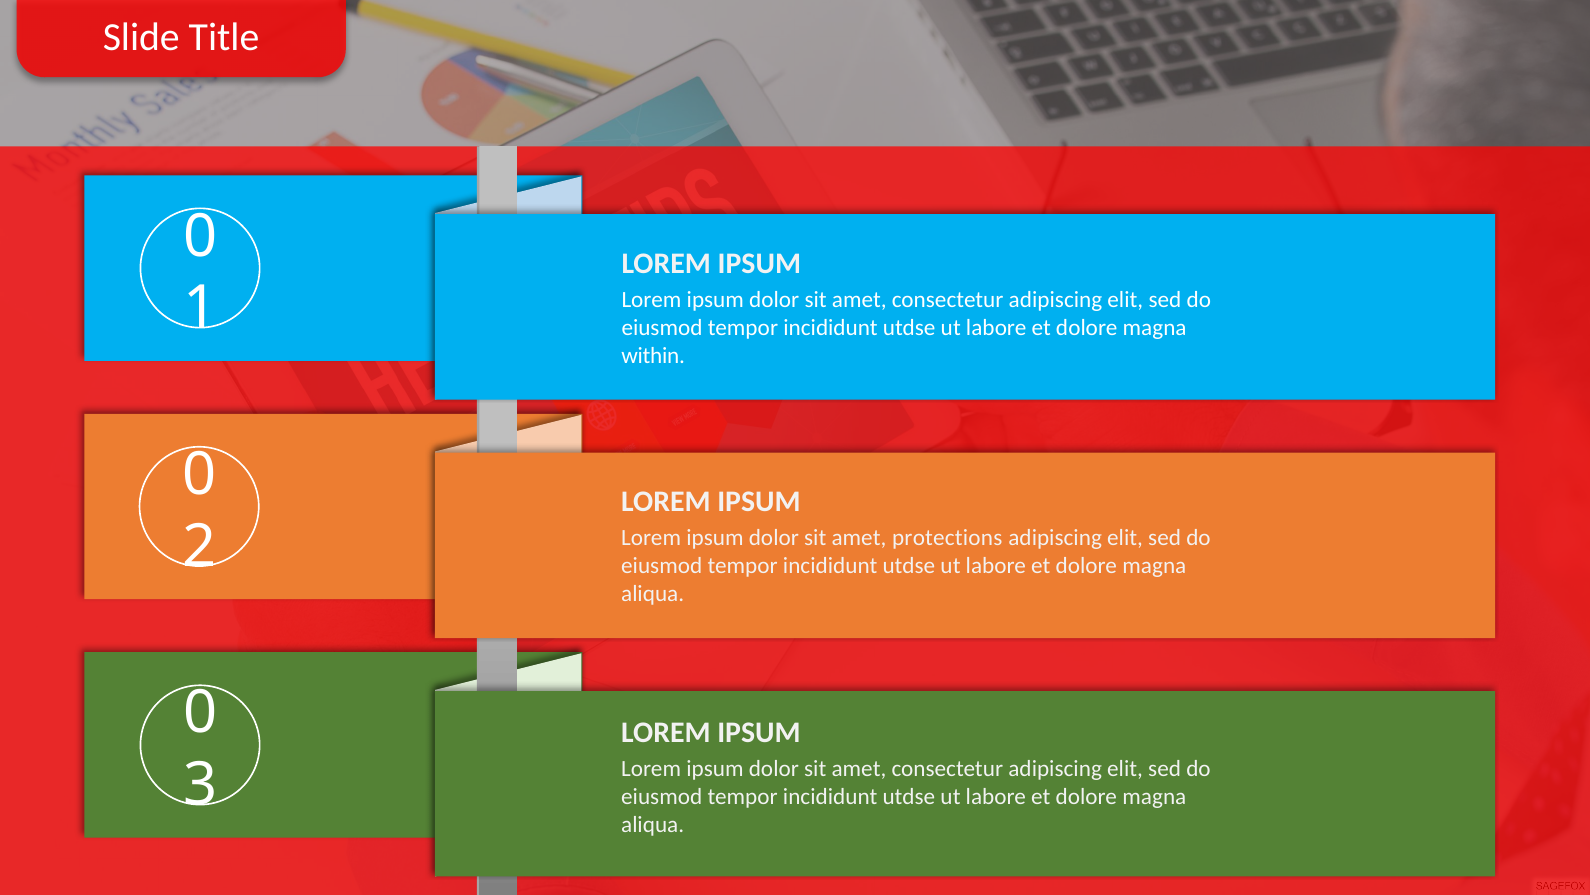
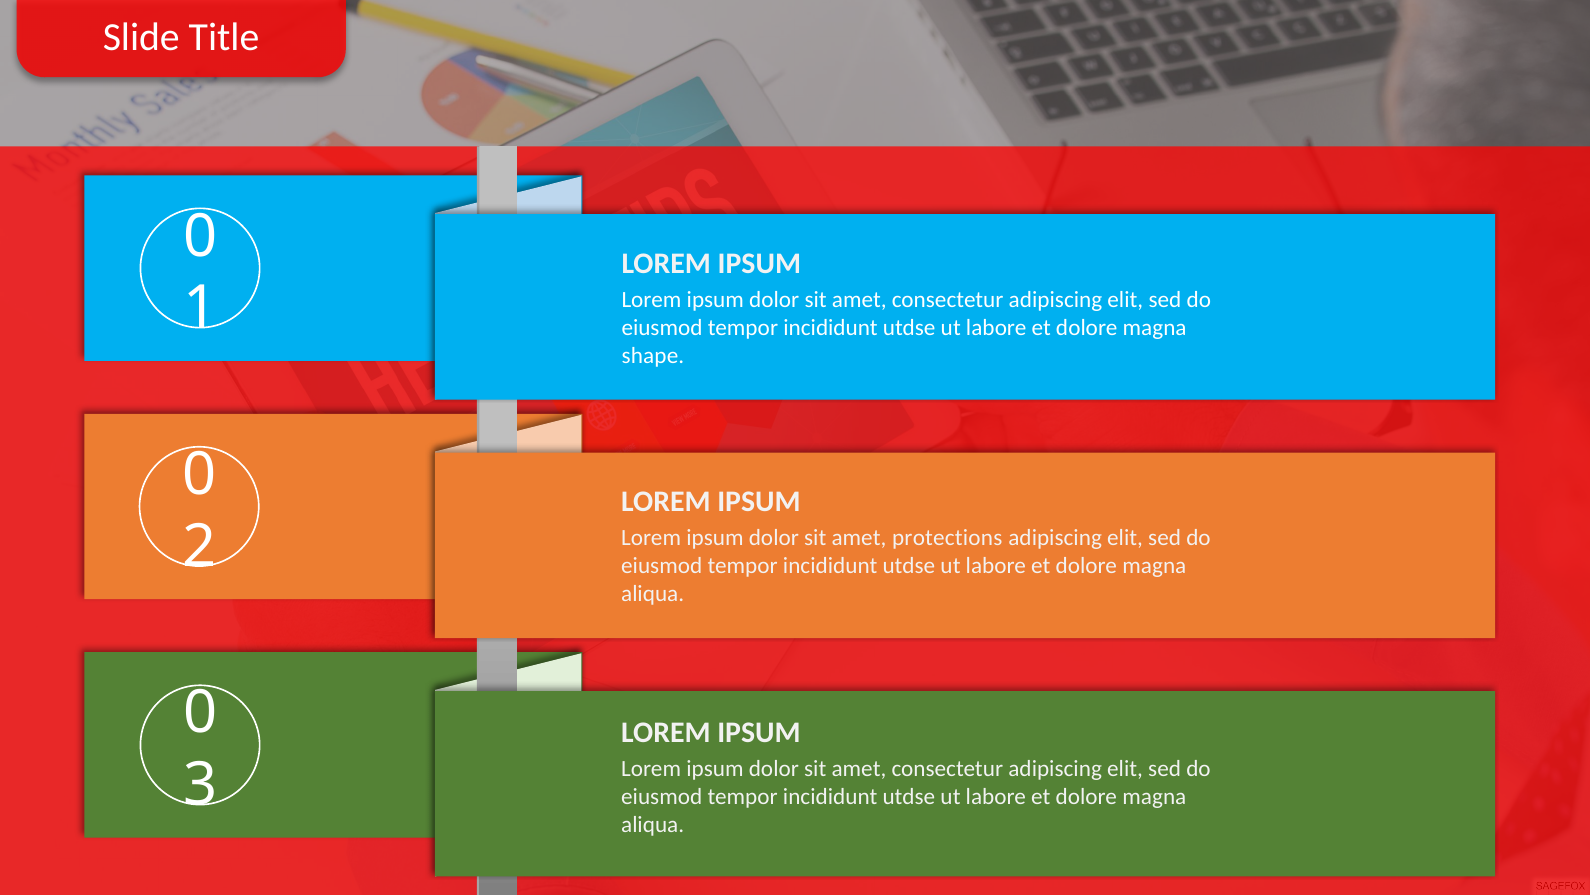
within: within -> shape (653, 355)
